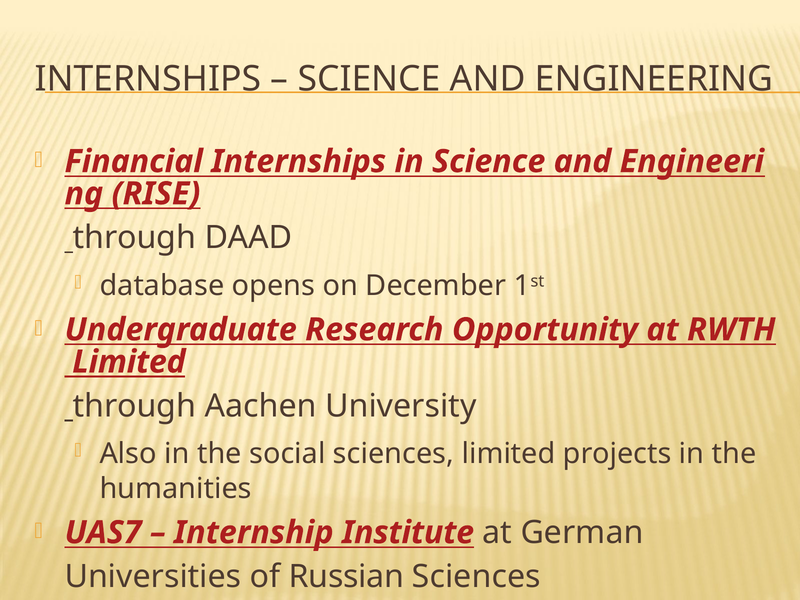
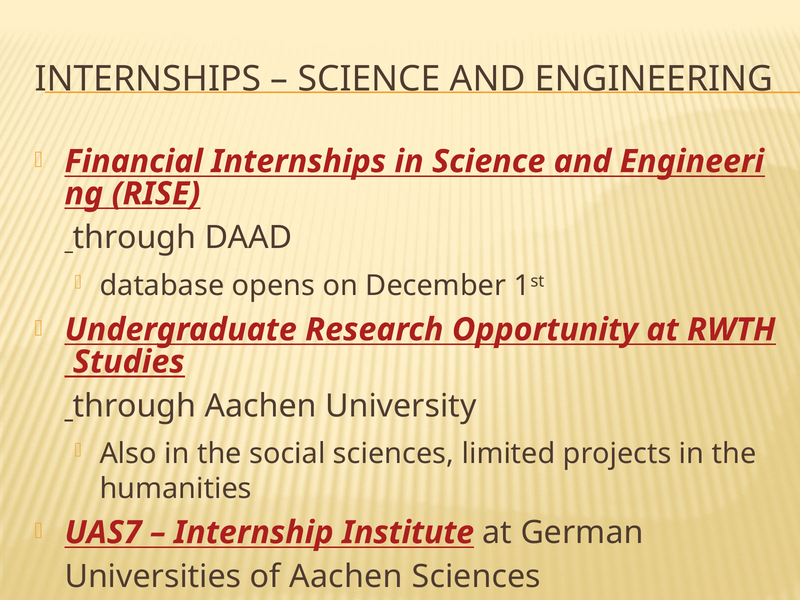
Limited: Limited -> Studies (129, 362)
of Russian: Russian -> Aachen (346, 577)
